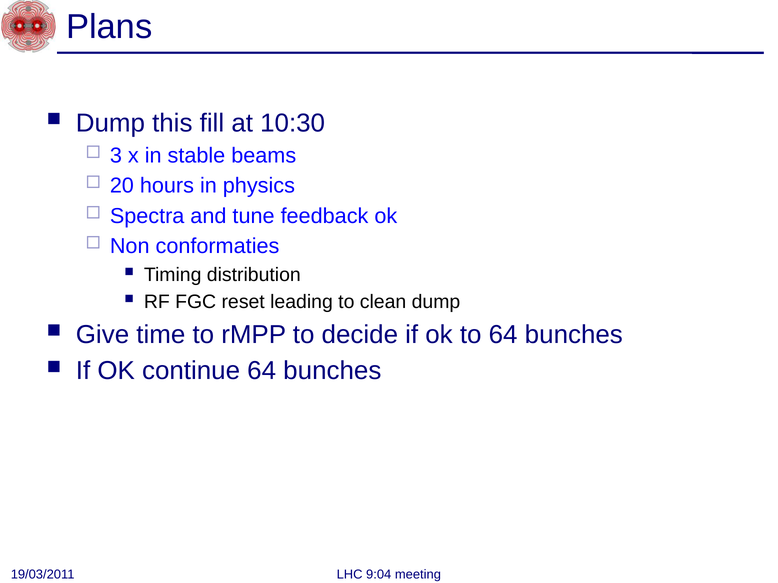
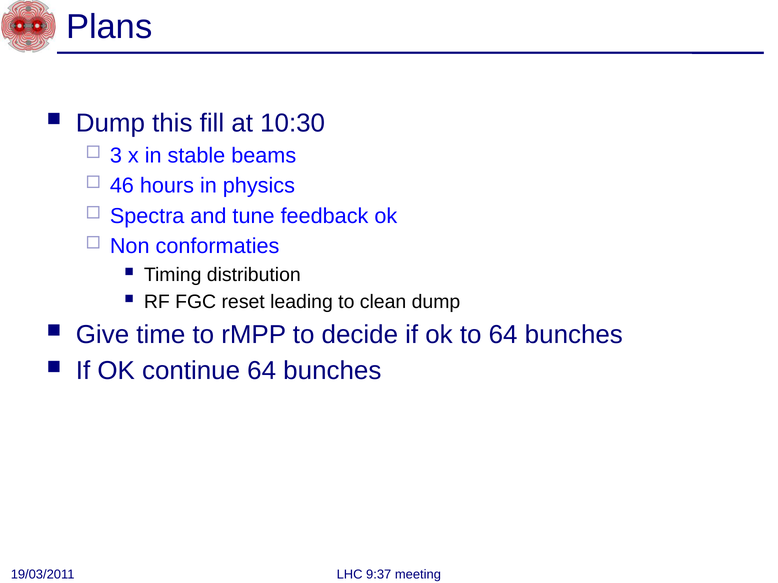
20: 20 -> 46 (122, 186)
9:04: 9:04 -> 9:37 (379, 575)
